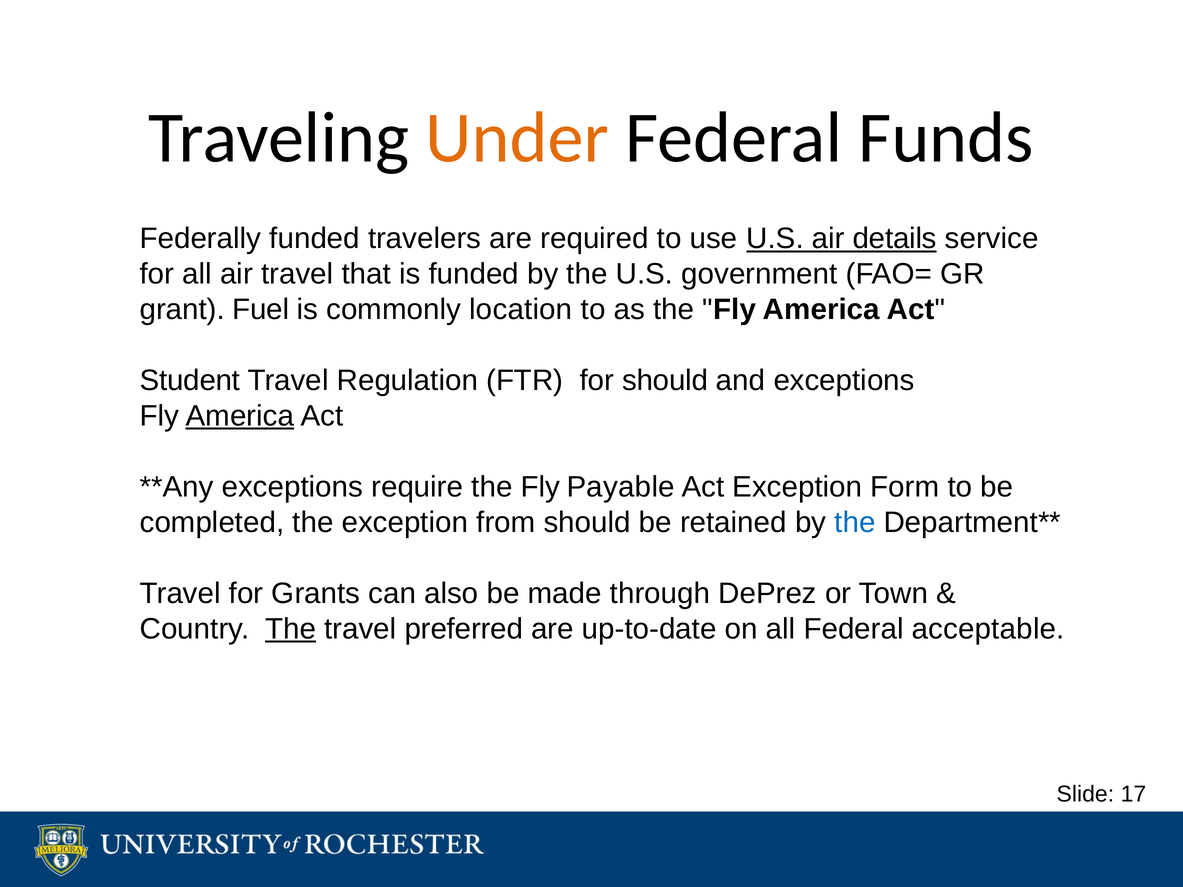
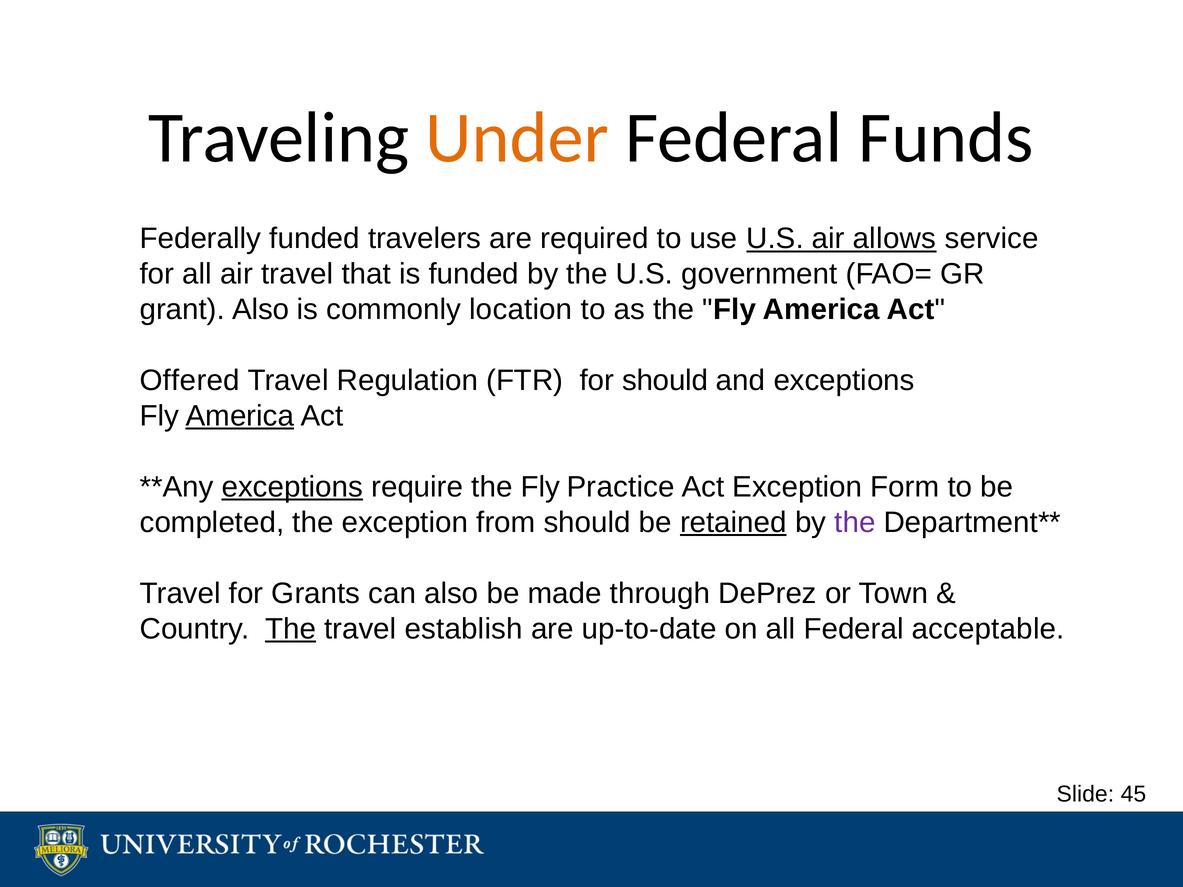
details: details -> allows (895, 239)
grant Fuel: Fuel -> Also (261, 310)
Student: Student -> Offered (190, 380)
exceptions underline: none -> present (292, 487)
Payable: Payable -> Practice (621, 487)
retained underline: none -> present (733, 522)
the colour: blue -> purple (855, 522)
preferred: preferred -> establish (464, 629)
17: 17 -> 45 (1133, 795)
